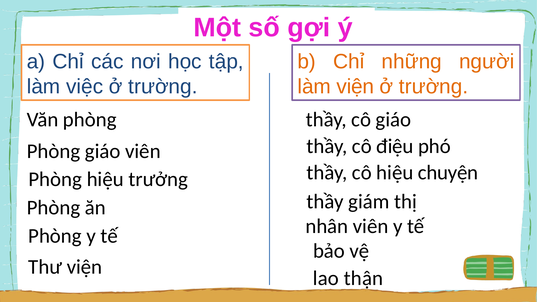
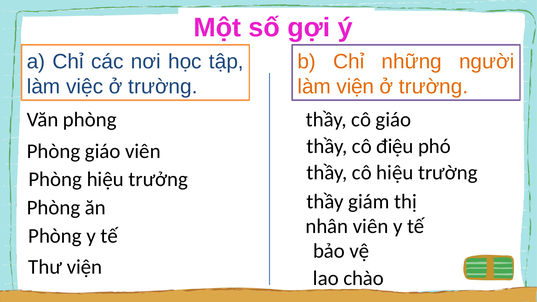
hiệu chuyện: chuyện -> trường (448, 173)
thận: thận -> chào (364, 278)
